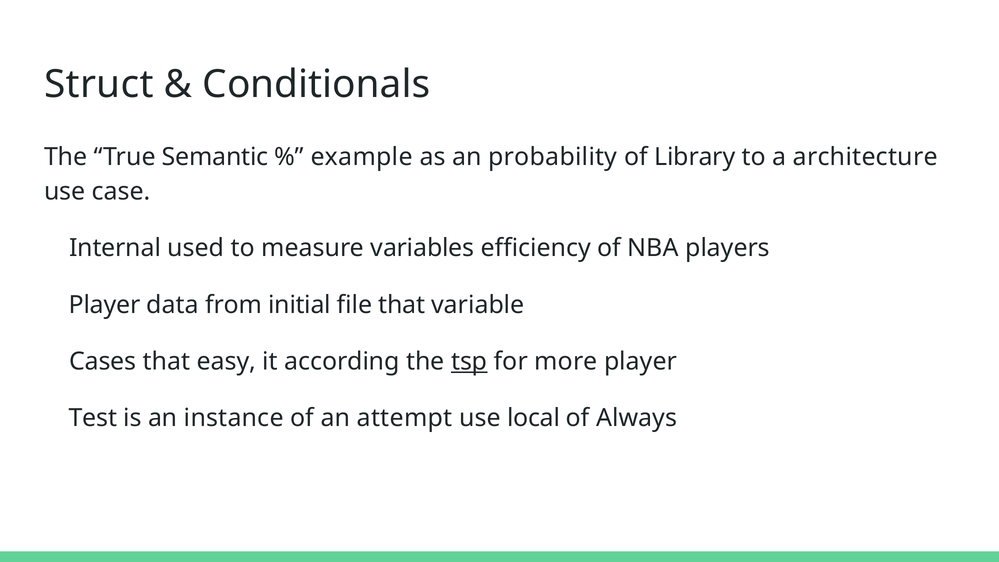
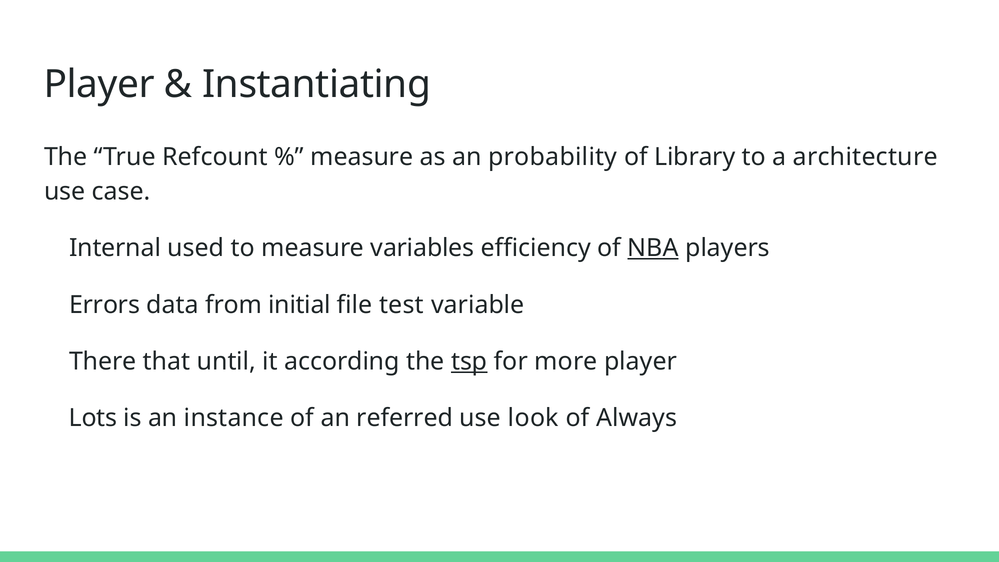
Struct: Struct -> Player (99, 85)
Conditionals: Conditionals -> Instantiating (317, 85)
Semantic: Semantic -> Refcount (215, 157)
example: example -> measure (362, 157)
NBA underline: none -> present (653, 248)
Player: Player -> Errors (105, 305)
file that: that -> test (402, 305)
Cases: Cases -> There (103, 361)
easy: easy -> until (226, 361)
Test: Test -> Lots (93, 418)
attempt: attempt -> referred (405, 418)
local: local -> look (533, 418)
